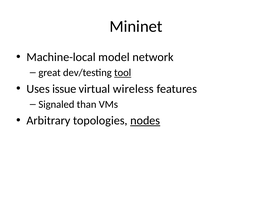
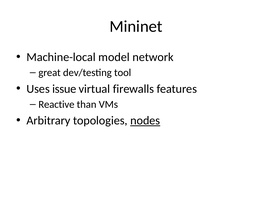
tool underline: present -> none (123, 73)
wireless: wireless -> firewalls (133, 89)
Signaled: Signaled -> Reactive (56, 104)
